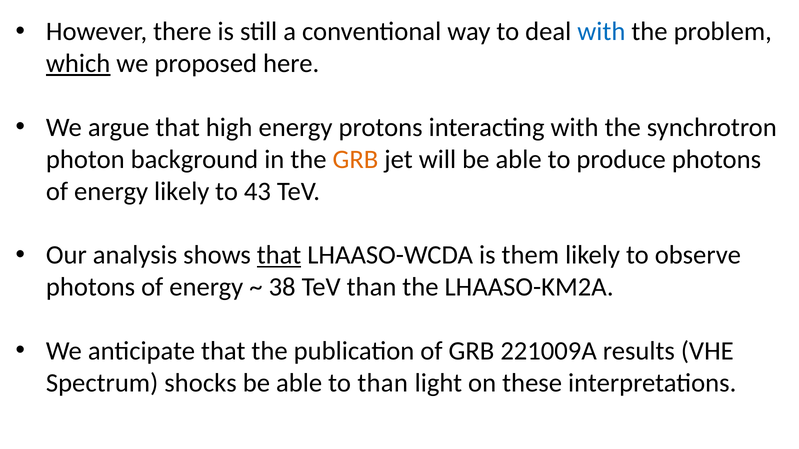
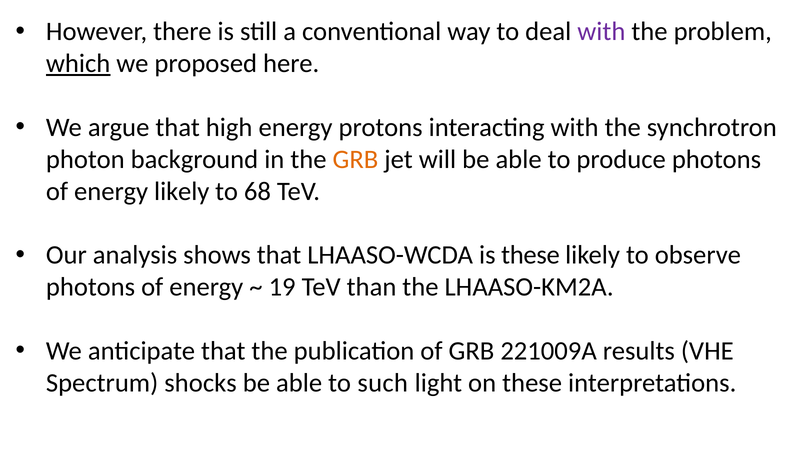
with colour: blue -> purple (601, 32)
43: 43 -> 68 (257, 192)
that underline: present -> none (279, 255)
is them: them -> these (530, 255)
38: 38 -> 19 (282, 287)
to than: than -> such (383, 383)
